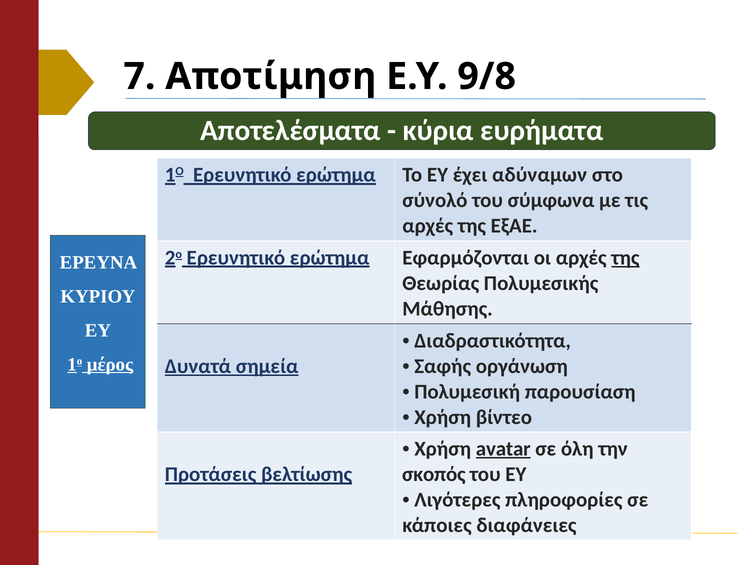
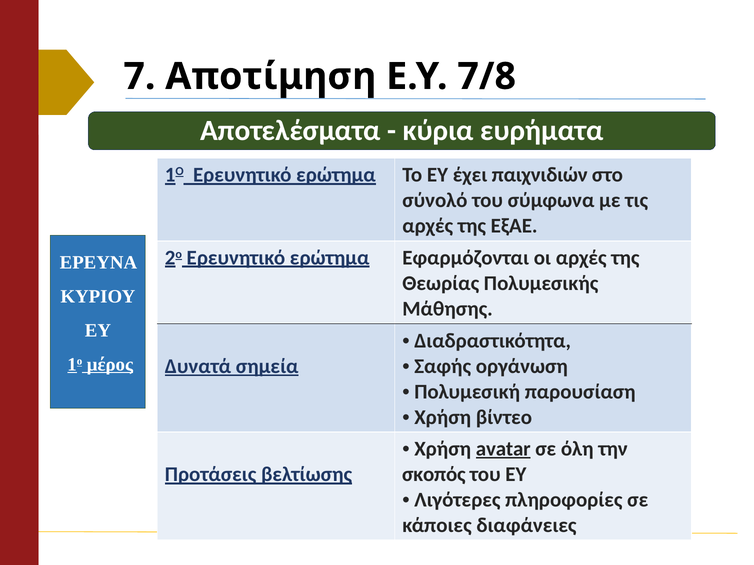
9/8: 9/8 -> 7/8 (487, 77)
αδύναμων: αδύναμων -> παιχνιδιών (540, 175)
της underline: present -> none (625, 258)
